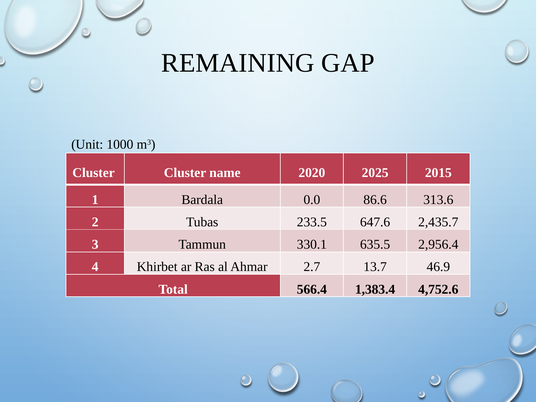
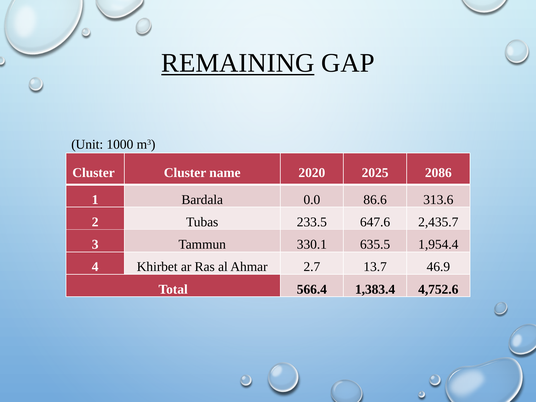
REMAINING underline: none -> present (238, 63)
2015: 2015 -> 2086 (438, 173)
2,956.4: 2,956.4 -> 1,954.4 (438, 245)
